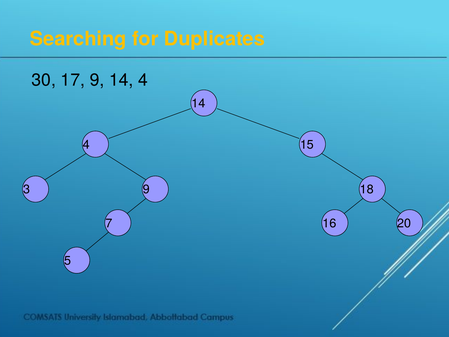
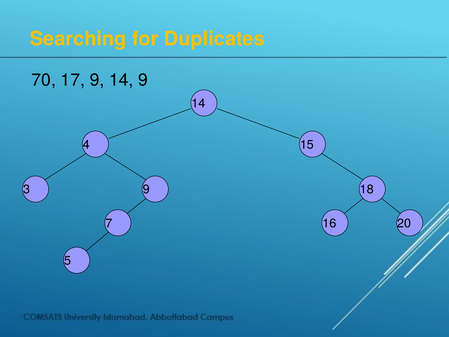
30: 30 -> 70 (44, 80)
14 4: 4 -> 9 (143, 80)
